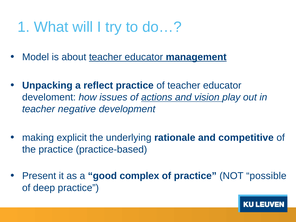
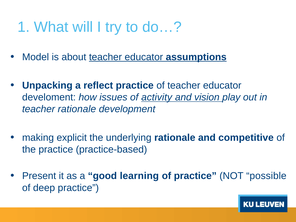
management: management -> assumptions (196, 57)
actions: actions -> activity (157, 97)
teacher negative: negative -> rationale (77, 109)
complex: complex -> learning (139, 176)
